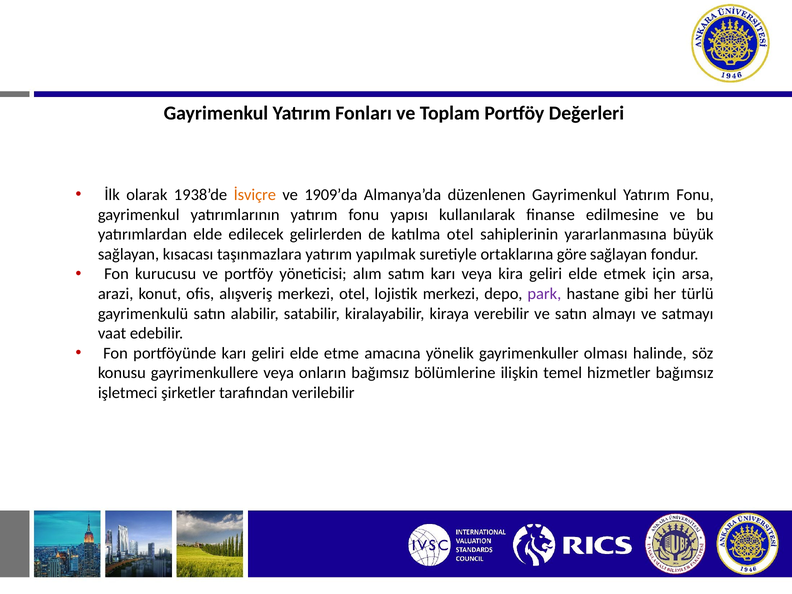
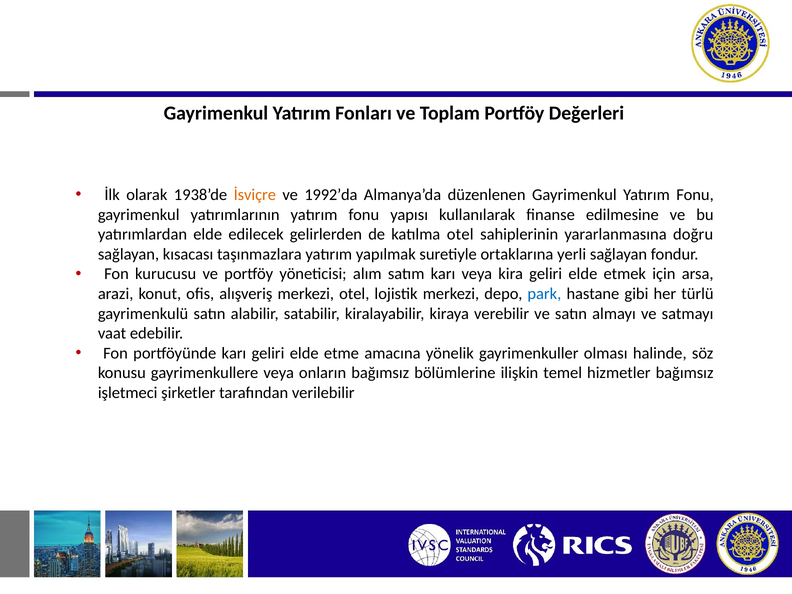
1909’da: 1909’da -> 1992’da (331, 195)
büyük: büyük -> doğru (693, 234)
göre: göre -> yerli (572, 254)
park colour: purple -> blue (544, 294)
